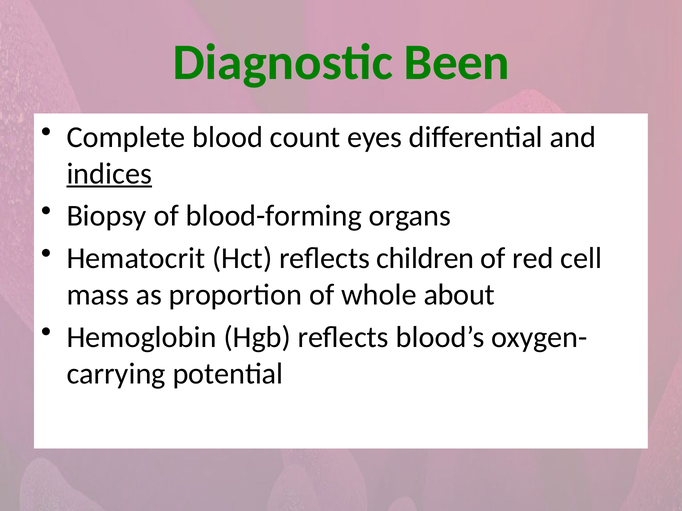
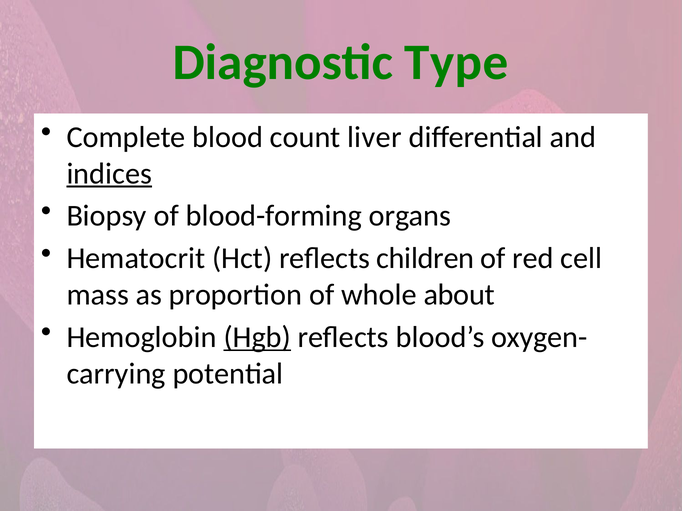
Been: Been -> Type (456, 63)
eyes: eyes -> liver (374, 137)
Hgb underline: none -> present (257, 337)
